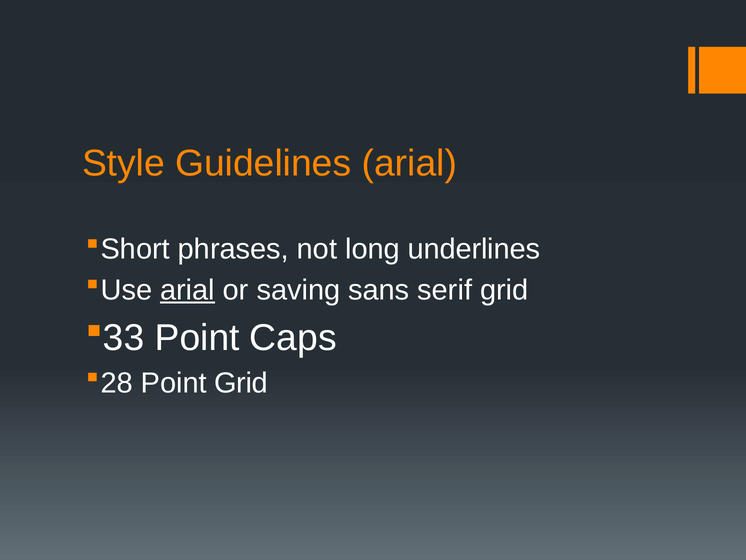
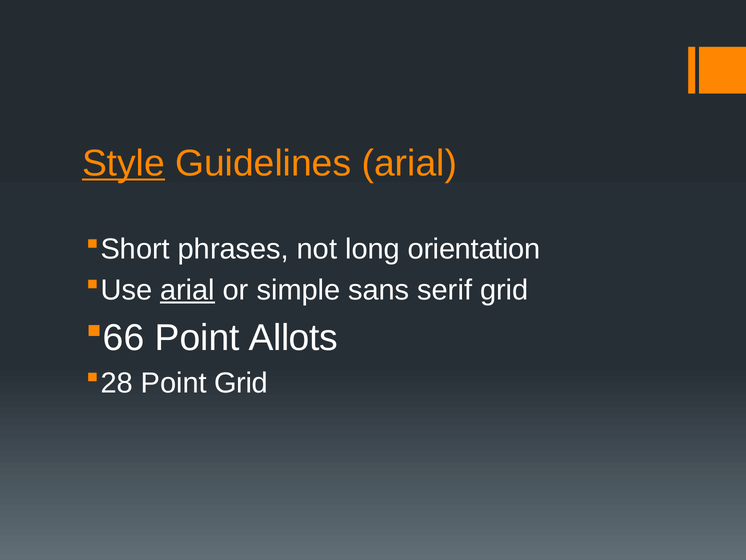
Style underline: none -> present (123, 163)
underlines: underlines -> orientation (474, 249)
saving: saving -> simple (298, 290)
33: 33 -> 66 (124, 338)
Caps: Caps -> Allots (293, 338)
